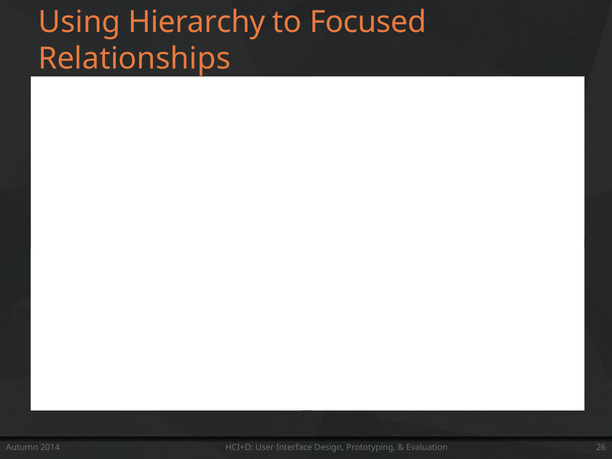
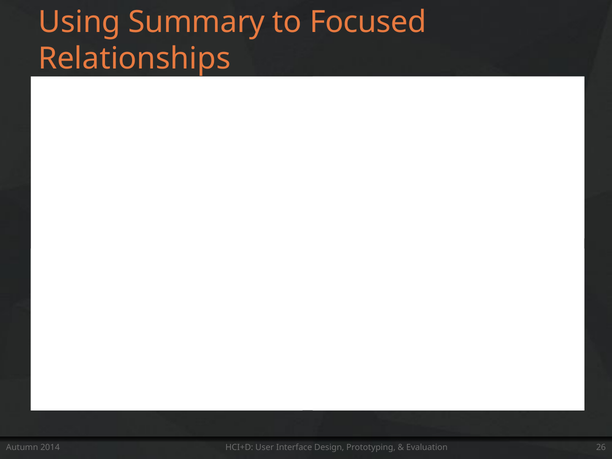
Hierarchy: Hierarchy -> Summary (197, 22)
